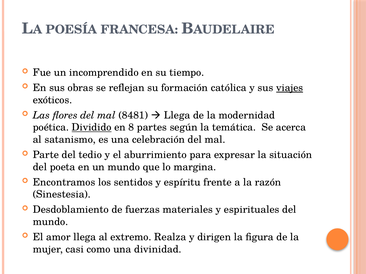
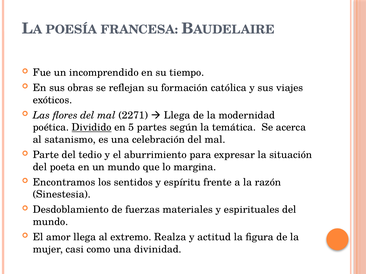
viajes underline: present -> none (290, 88)
8481: 8481 -> 2271 (133, 115)
8: 8 -> 5 (131, 128)
dirigen: dirigen -> actitud (214, 237)
